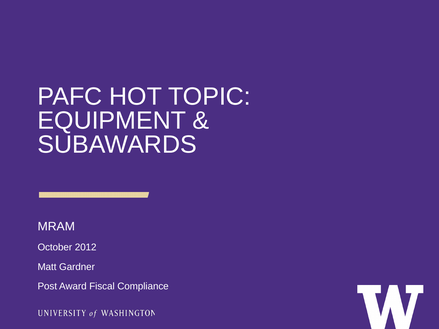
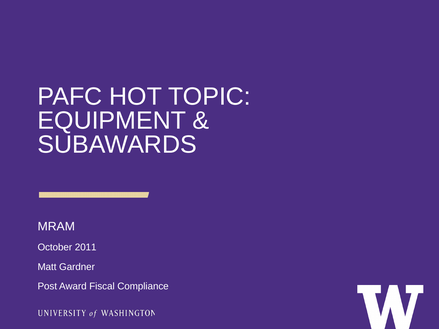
2012: 2012 -> 2011 (86, 247)
